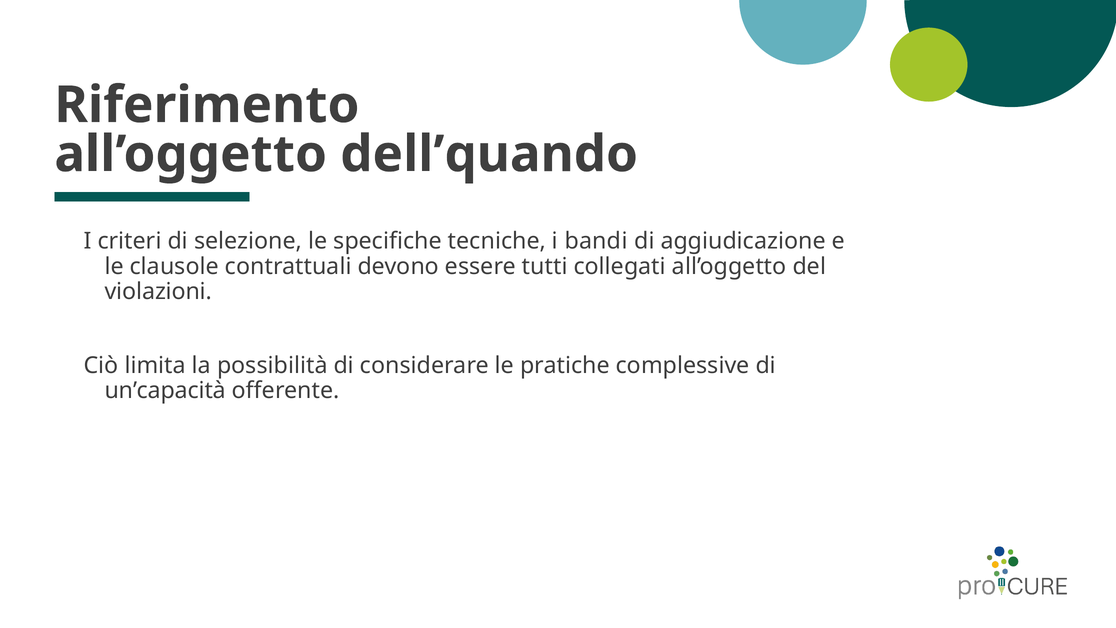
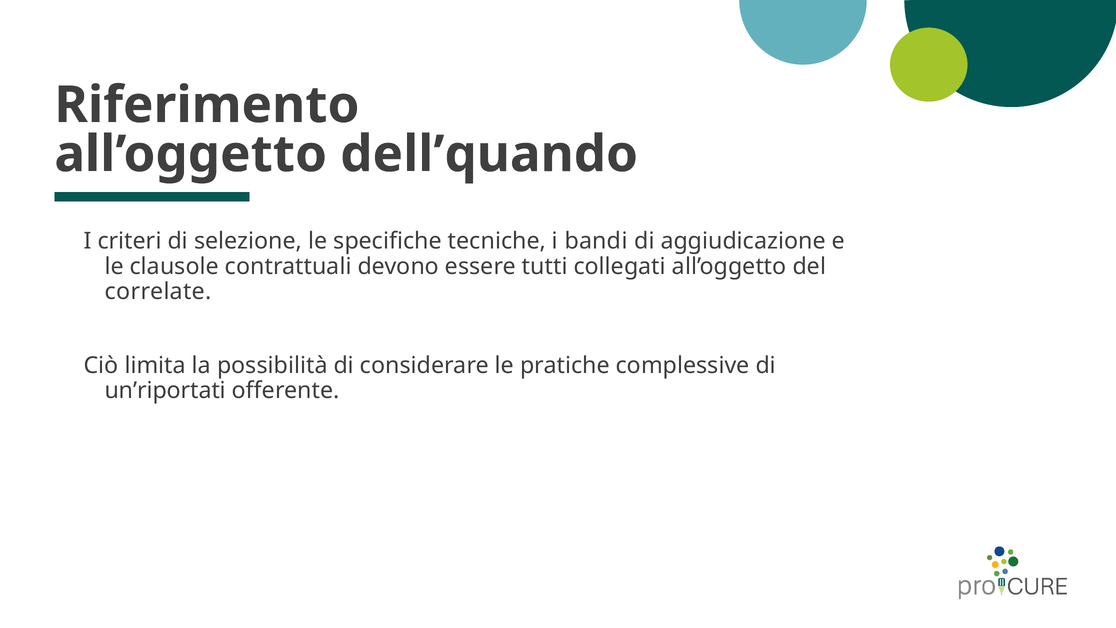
violazioni: violazioni -> correlate (158, 291)
un’capacità: un’capacità -> un’riportati (165, 390)
